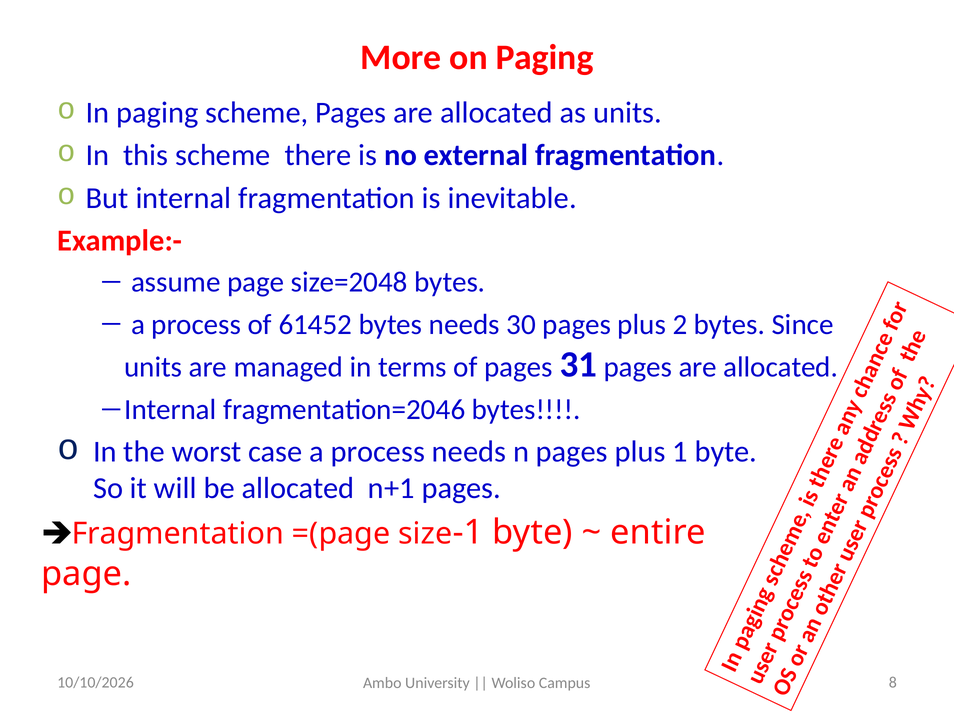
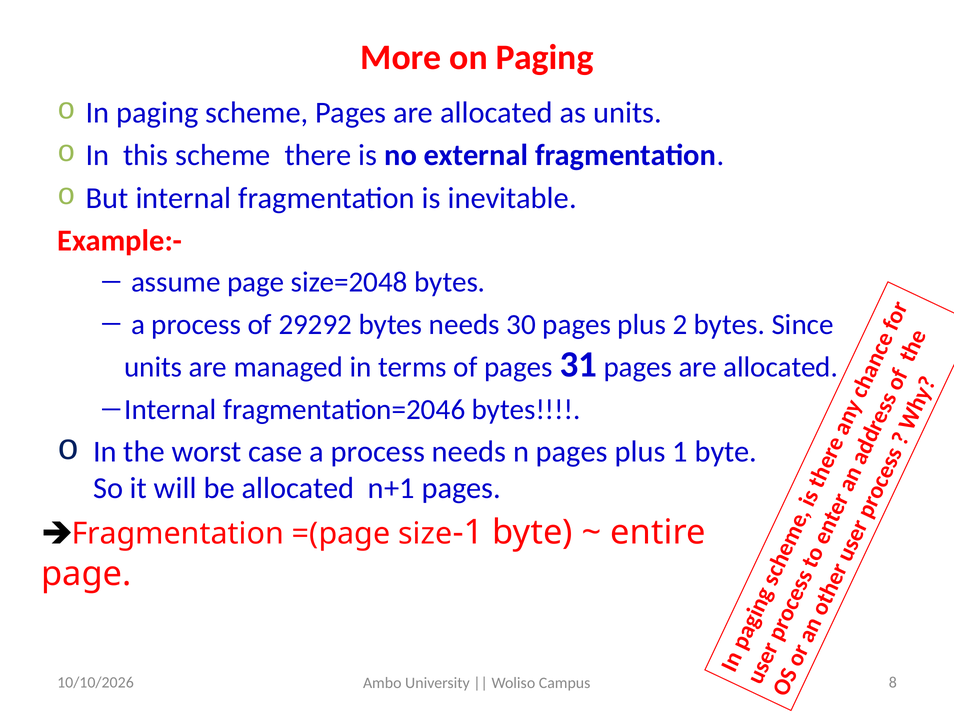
61452: 61452 -> 29292 (315, 325)
